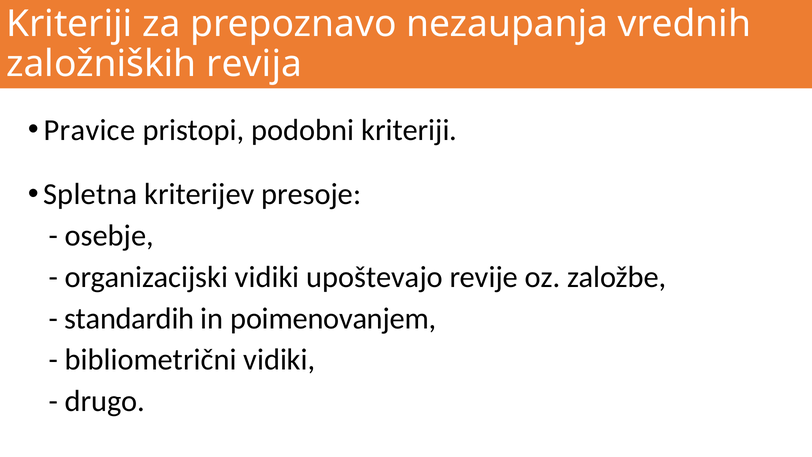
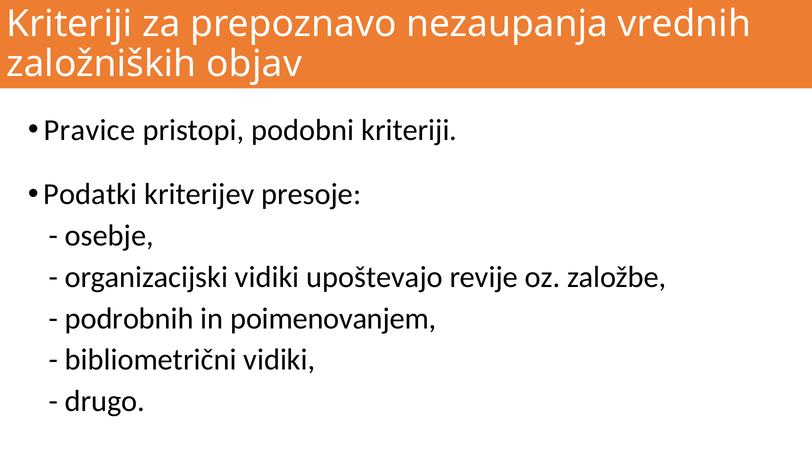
revija: revija -> objav (254, 64)
Spletna: Spletna -> Podatki (90, 194)
standardih: standardih -> podrobnih (129, 318)
